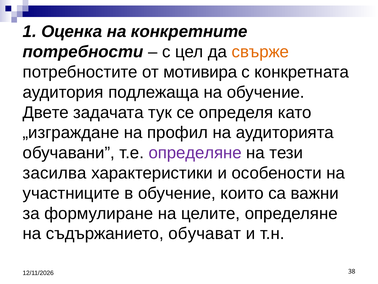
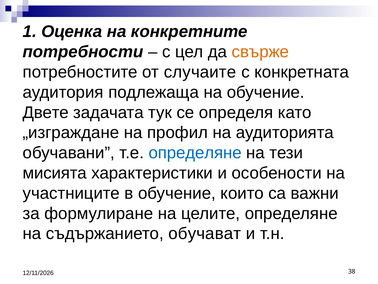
мотивира: мотивира -> случаите (200, 72)
определяне colour: purple -> blue (195, 153)
засилва: засилва -> мисията (55, 173)
